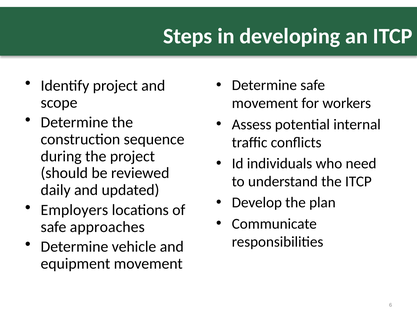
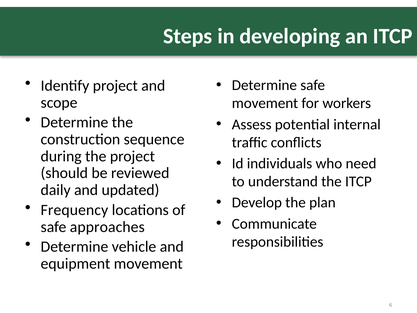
Employers: Employers -> Frequency (74, 210)
